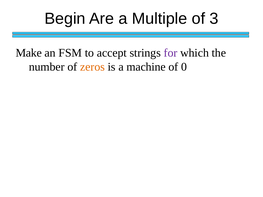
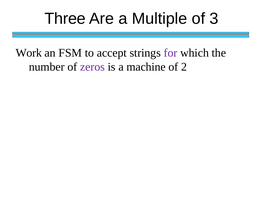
Begin: Begin -> Three (65, 19)
Make: Make -> Work (29, 53)
zeros colour: orange -> purple (92, 67)
0: 0 -> 2 (184, 67)
